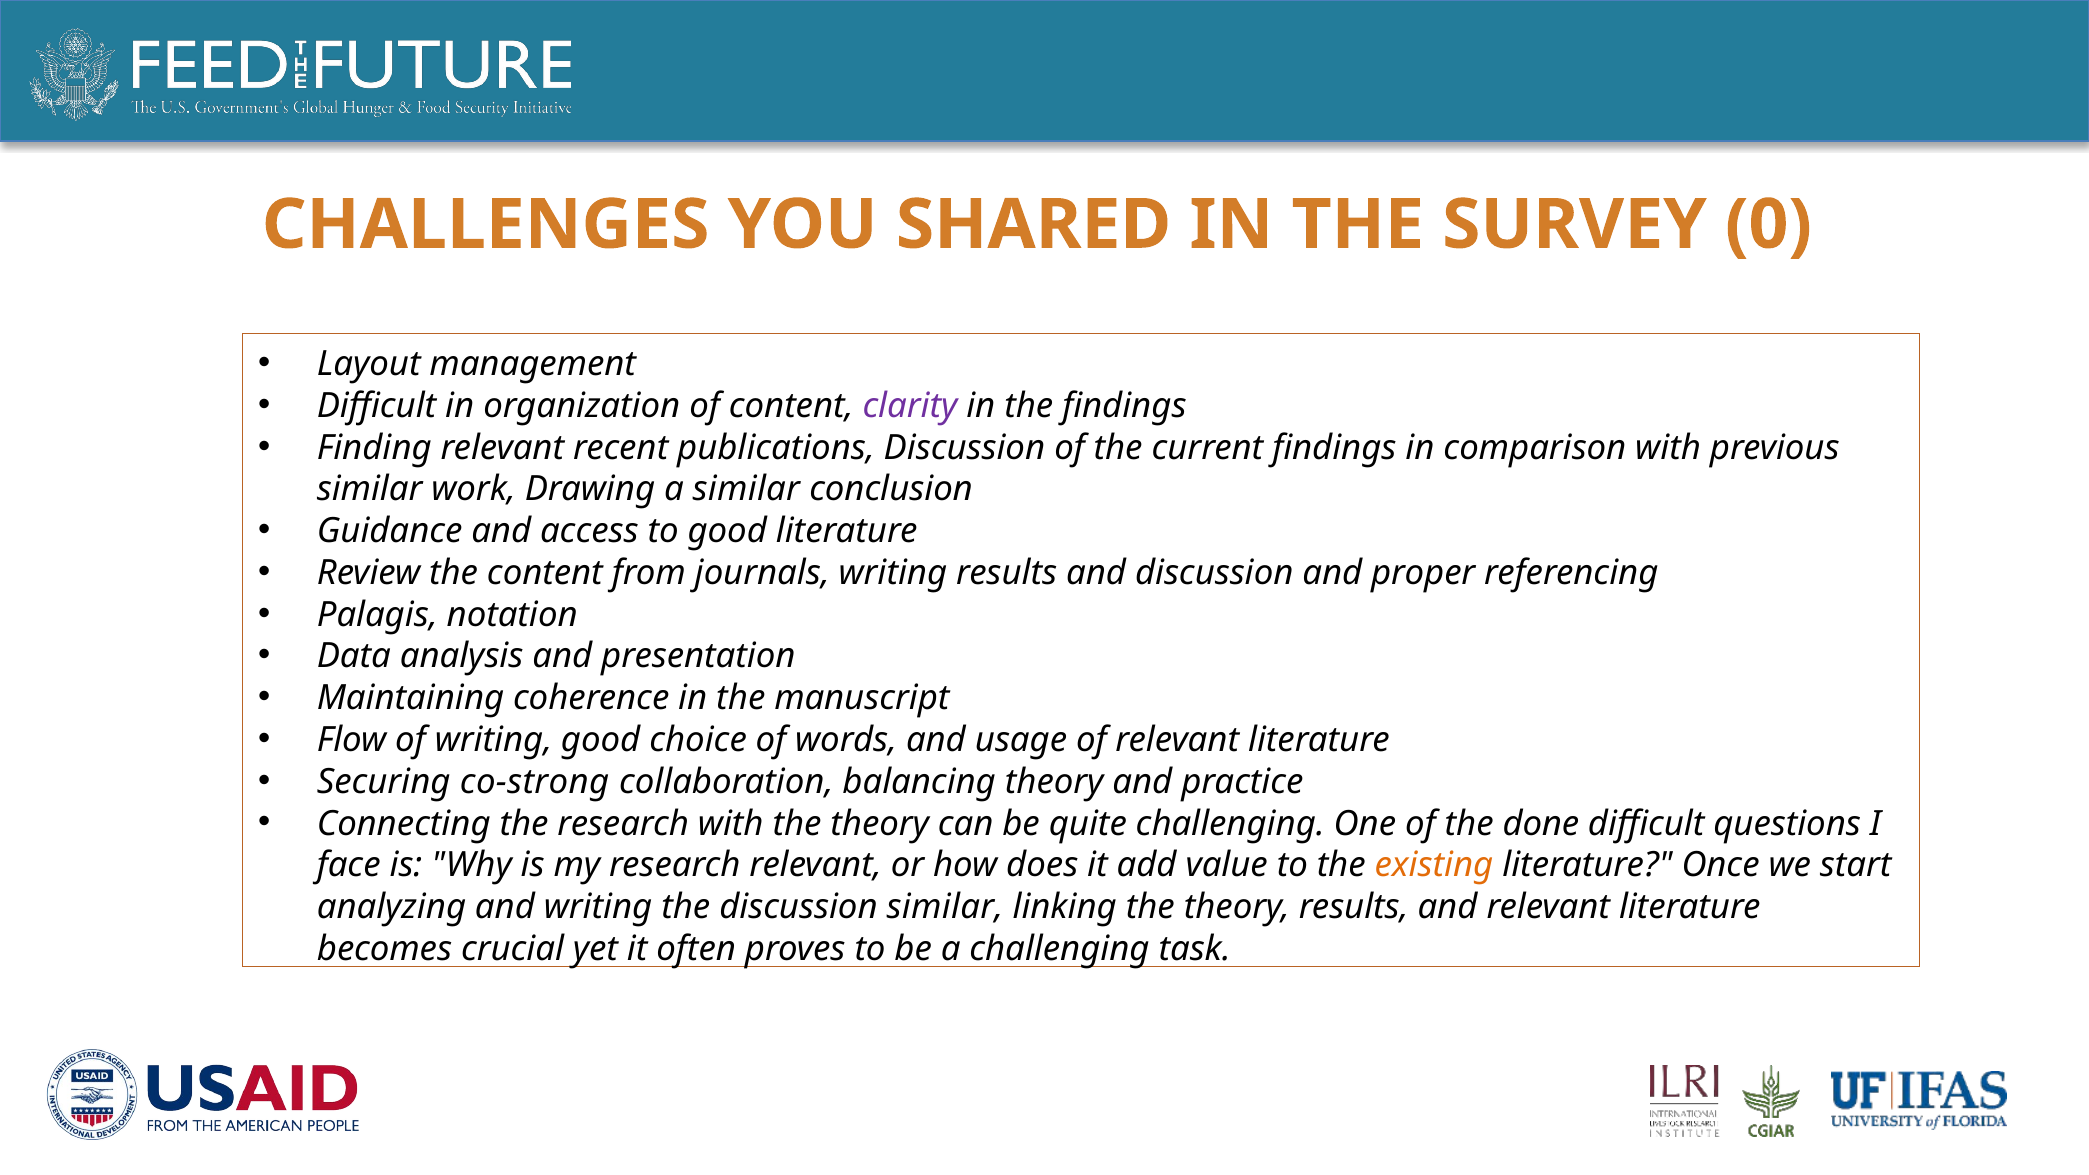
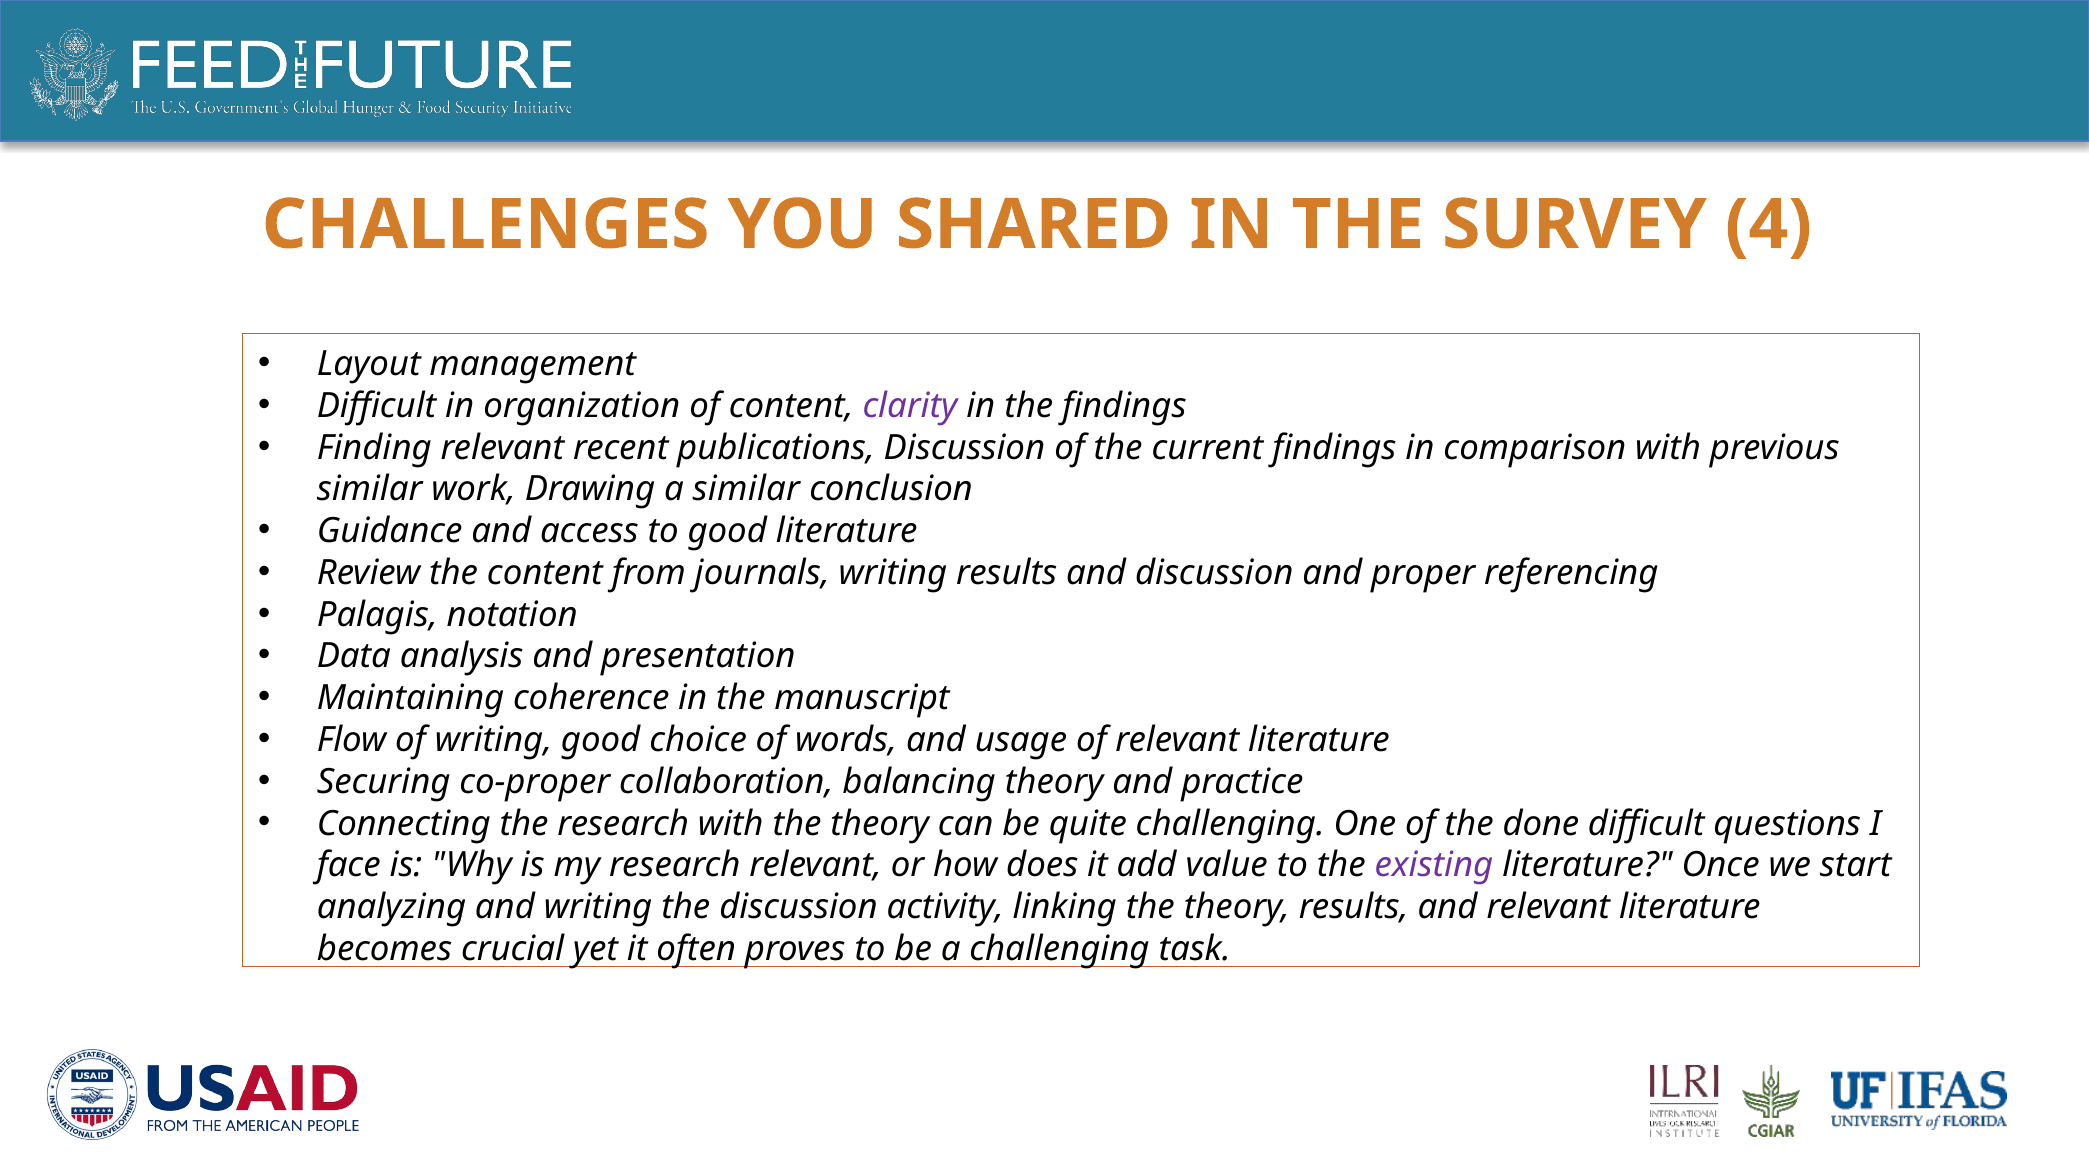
0: 0 -> 4 (1768, 225)
co-strong: co-strong -> co-proper (535, 782)
existing colour: orange -> purple (1434, 865)
discussion similar: similar -> activity (945, 907)
